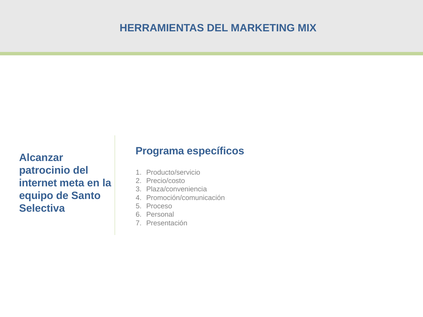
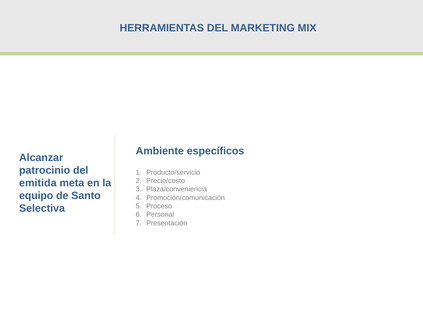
Programa: Programa -> Ambiente (160, 151)
internet: internet -> emitida (38, 183)
